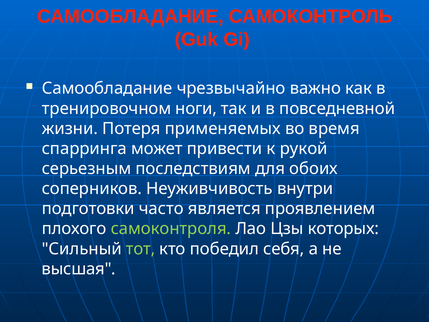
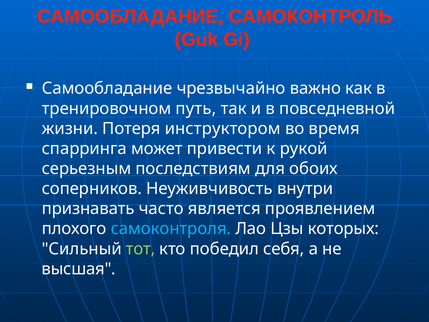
ноги: ноги -> путь (196, 108)
применяемых: применяемых -> инструктором (223, 128)
подготовки: подготовки -> признавать (88, 209)
самоконтроля colour: light green -> light blue (171, 229)
